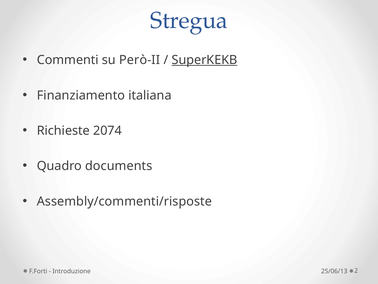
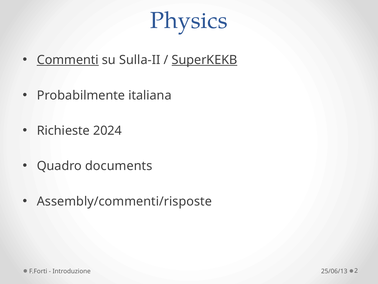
Stregua: Stregua -> Physics (189, 20)
Commenti underline: none -> present (68, 60)
Però-II: Però-II -> Sulla-II (140, 60)
Finanziamento: Finanziamento -> Probabilmente (81, 95)
2074: 2074 -> 2024 (107, 130)
